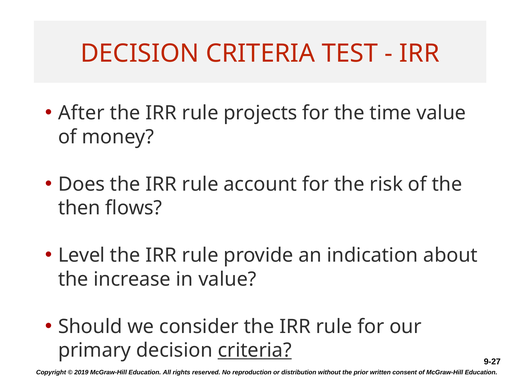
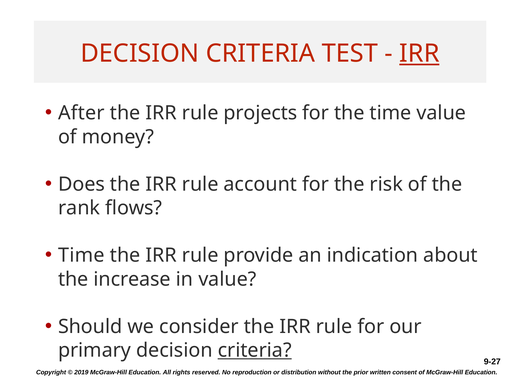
IRR underline: none -> present (419, 54)
then: then -> rank (79, 208)
Level: Level -> Time (81, 255)
